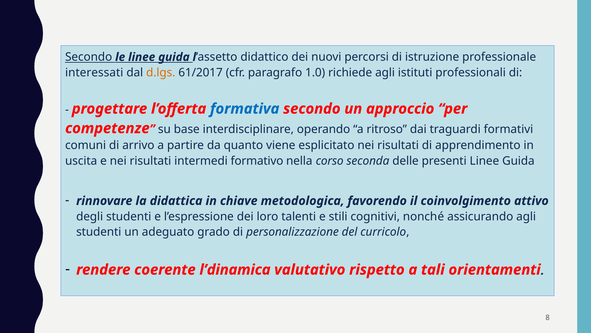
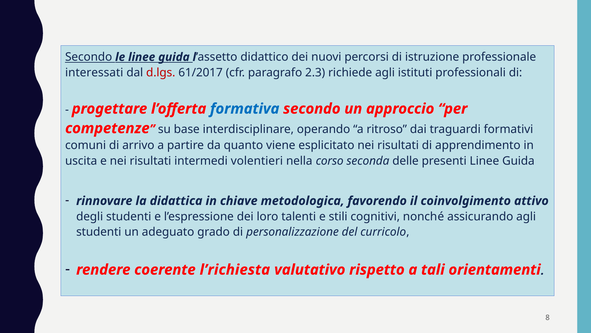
d.lgs colour: orange -> red (161, 72)
1.0: 1.0 -> 2.3 (315, 72)
formativo: formativo -> volentieri (257, 161)
l’dinamica: l’dinamica -> l’richiesta (235, 269)
